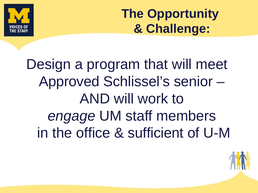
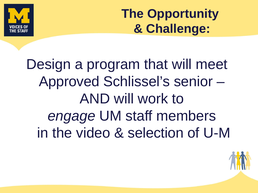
office: office -> video (93, 133)
sufficient: sufficient -> selection (156, 133)
